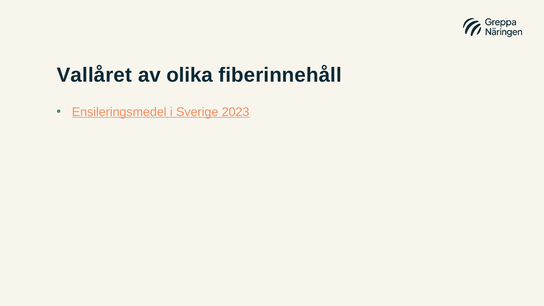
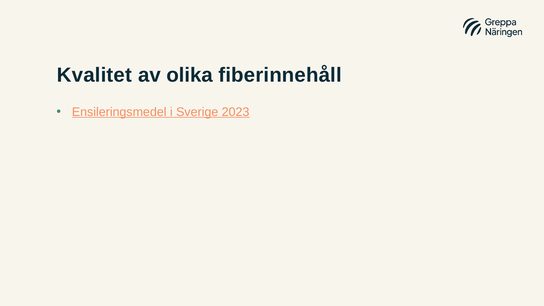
Vallåret: Vallåret -> Kvalitet (94, 75)
